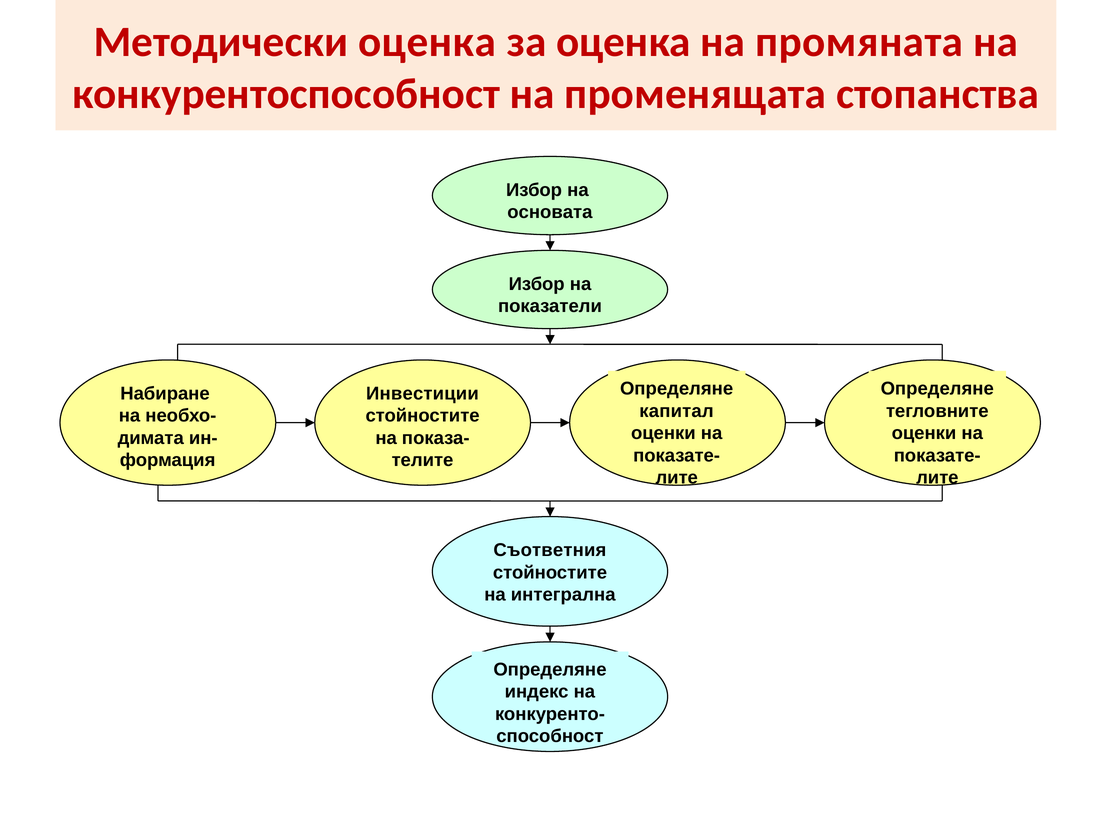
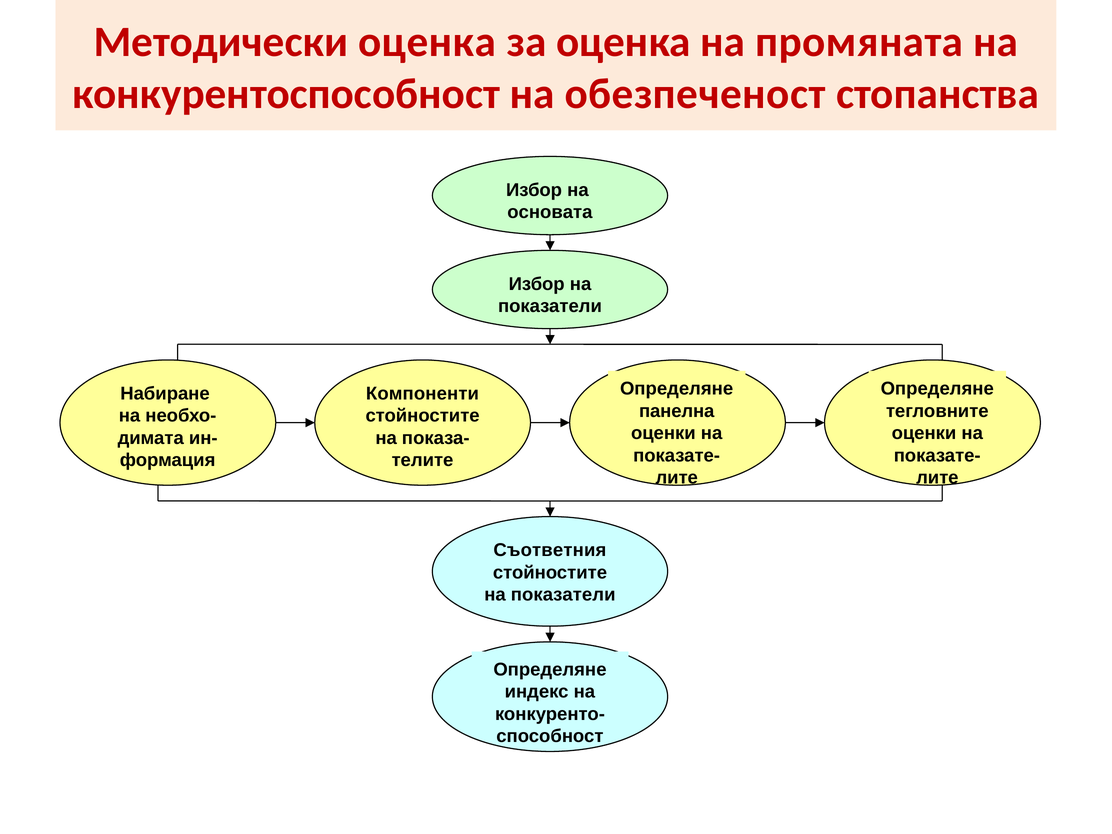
променящата: променящата -> обезпеченост (695, 94)
Инвестиции: Инвестиции -> Компоненти (422, 394)
капитал: капитал -> панелна (677, 411)
интегрална: интегрална -> показатели (563, 595)
